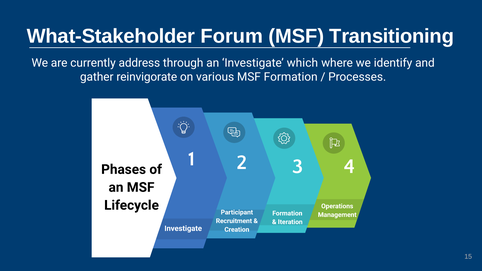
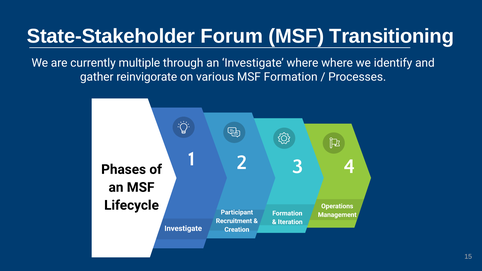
What-Stakeholder: What-Stakeholder -> State-Stakeholder (111, 36)
address: address -> multiple (139, 63)
Investigate which: which -> where (302, 63)
